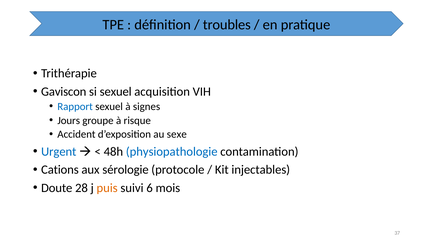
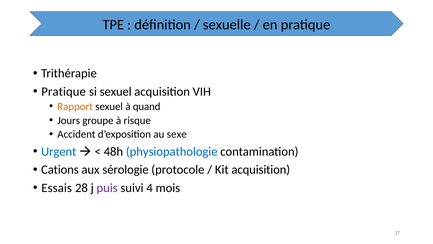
troubles: troubles -> sexuelle (227, 25)
Gaviscon: Gaviscon -> Pratique (64, 91)
Rapport colour: blue -> orange (75, 106)
signes: signes -> quand (147, 106)
Kit injectables: injectables -> acquisition (261, 169)
Doute: Doute -> Essais (57, 188)
puis colour: orange -> purple (107, 188)
6: 6 -> 4 (150, 188)
